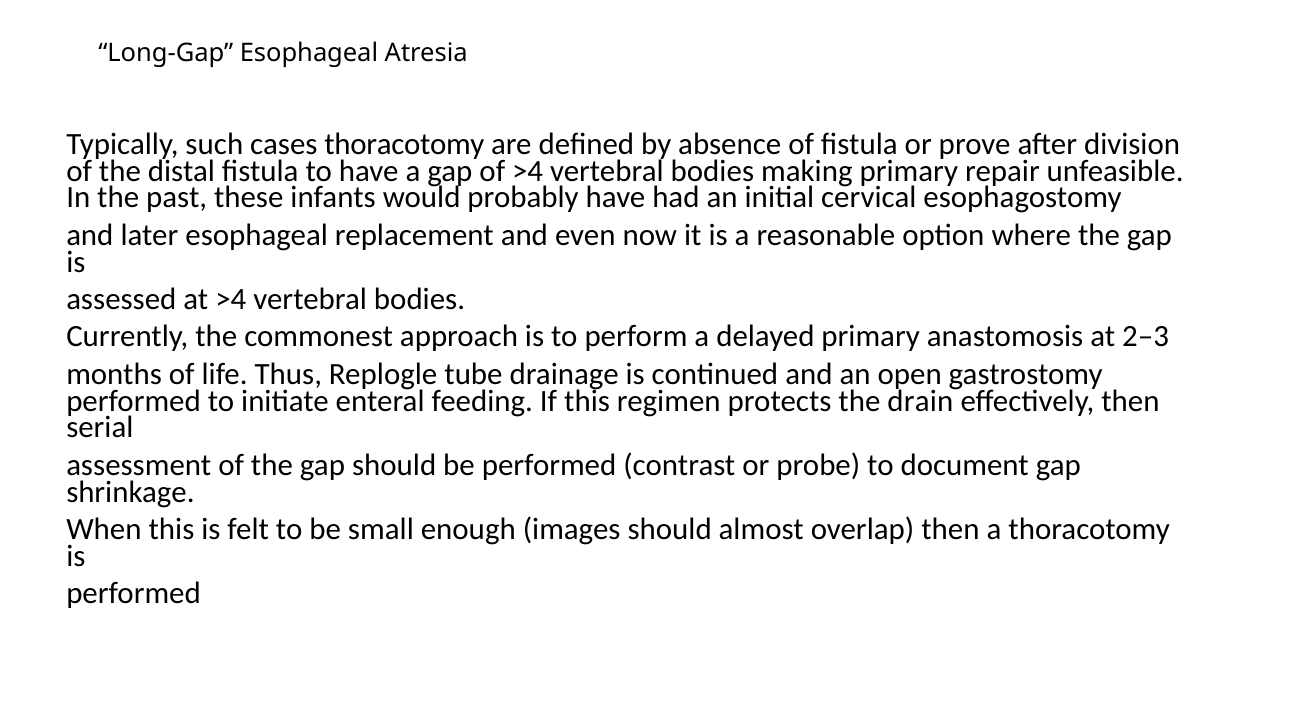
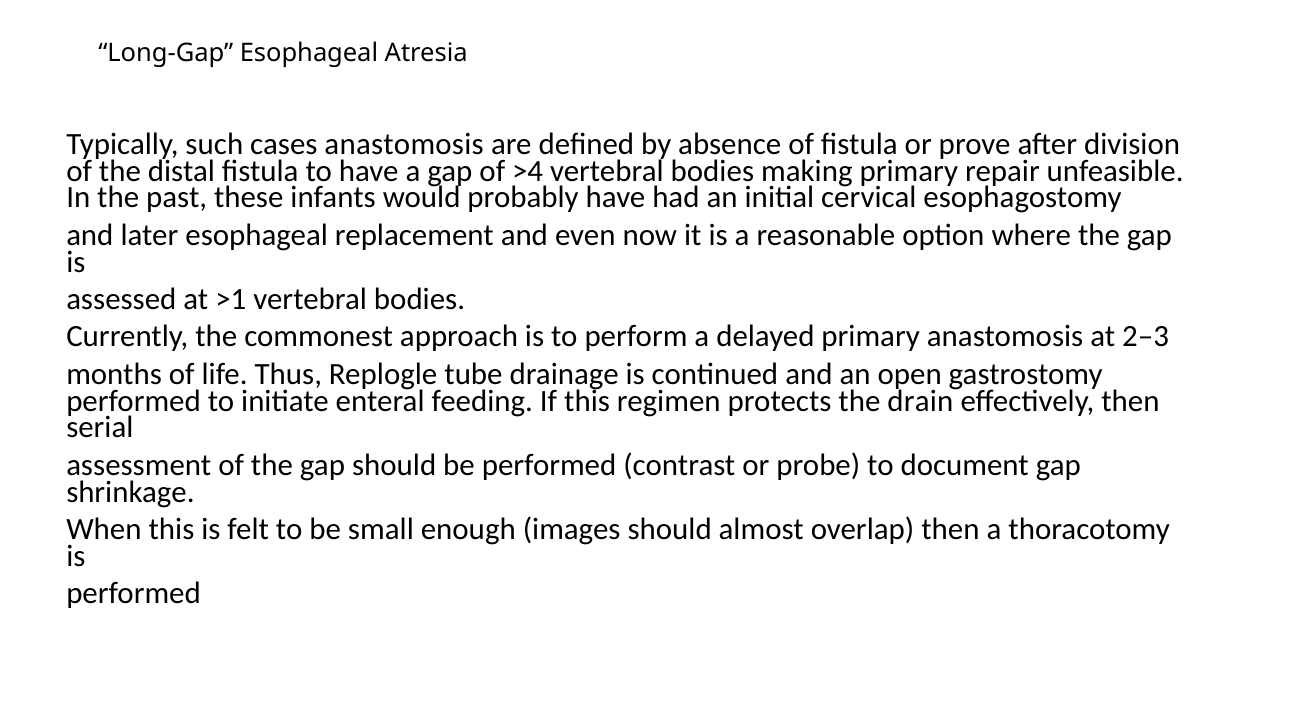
cases thoracotomy: thoracotomy -> anastomosis (404, 144)
at >4: >4 -> >1 (231, 299)
